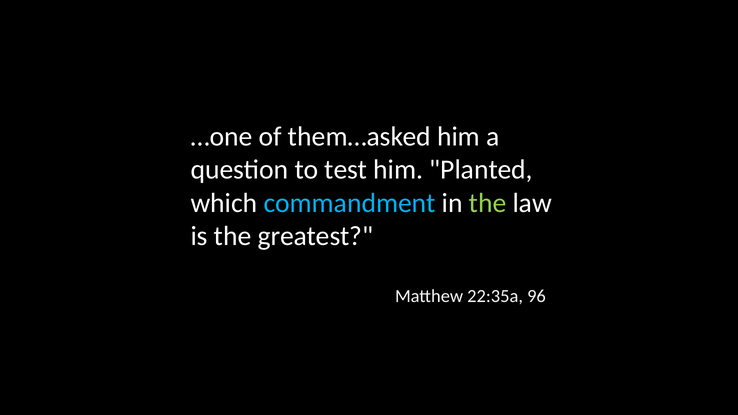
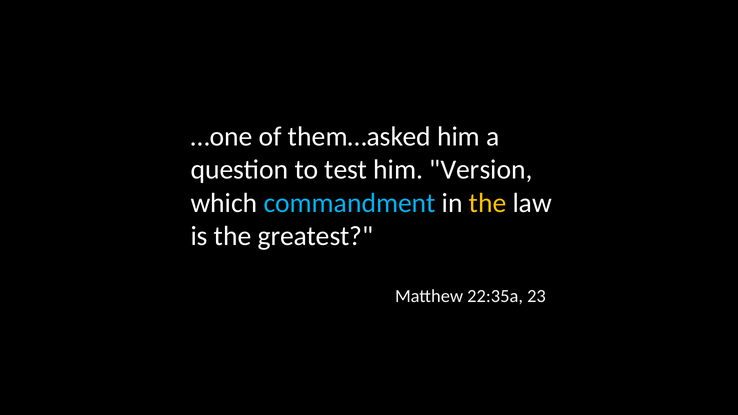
Planted: Planted -> Version (481, 170)
the colour: light green -> yellow (488, 203)
96: 96 -> 23 (536, 296)
